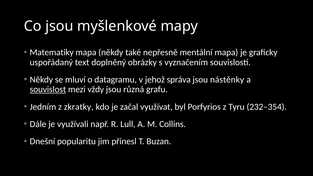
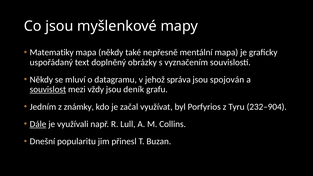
nástěnky: nástěnky -> spojován (227, 80)
různá: různá -> deník (134, 89)
zkratky: zkratky -> známky (79, 107)
232–354: 232–354 -> 232–904 (267, 107)
Dále underline: none -> present (38, 124)
